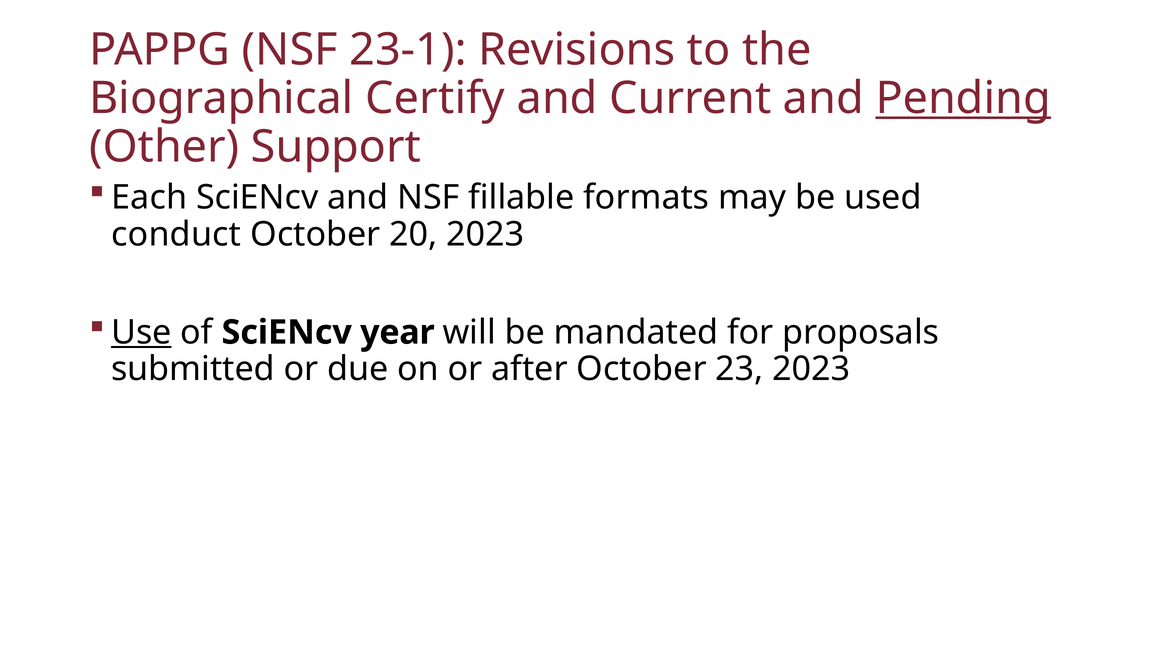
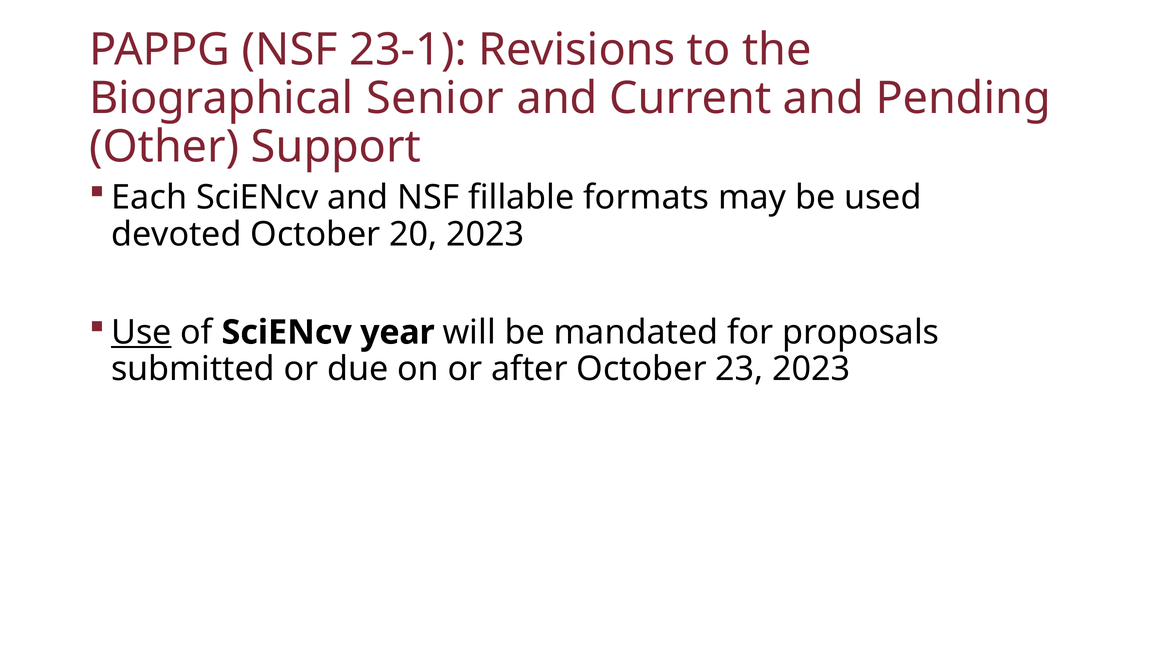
Certify: Certify -> Senior (435, 98)
Pending underline: present -> none (963, 98)
conduct: conduct -> devoted (176, 235)
